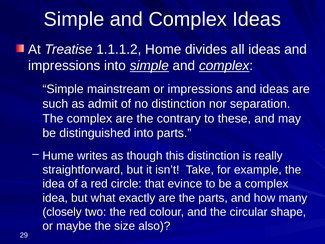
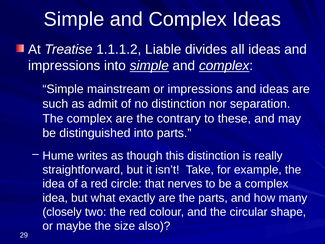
Home: Home -> Liable (163, 49)
evince: evince -> nerves (185, 184)
